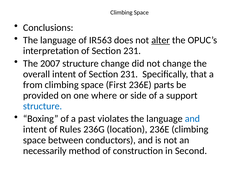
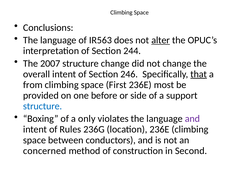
interpretation of Section 231: 231 -> 244 (132, 51)
intent of Section 231: 231 -> 246 (129, 74)
that underline: none -> present (199, 74)
parts: parts -> most (164, 85)
where: where -> before (104, 95)
past: past -> only (87, 119)
and colour: blue -> purple (192, 119)
necessarily: necessarily -> concerned (45, 151)
